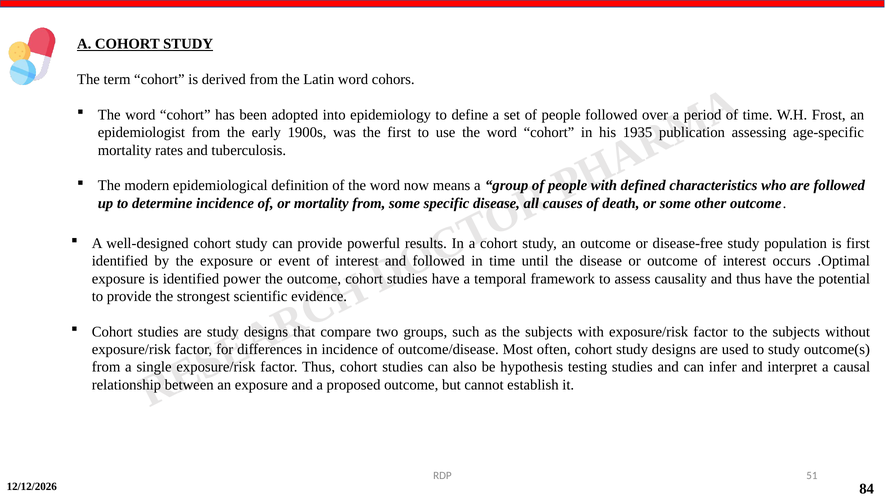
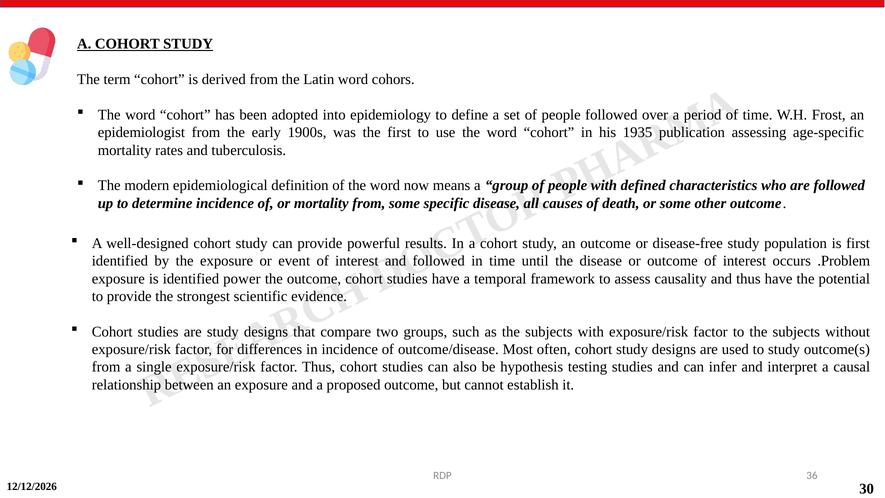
.Optimal: .Optimal -> .Problem (844, 261)
51: 51 -> 36 (812, 475)
84: 84 -> 30 (867, 489)
